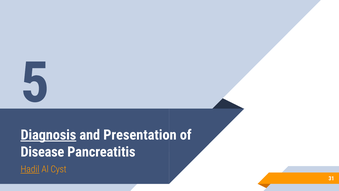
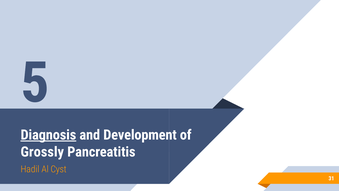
Presentation: Presentation -> Development (140, 135)
Disease: Disease -> Grossly (42, 152)
Hadil underline: present -> none (30, 169)
